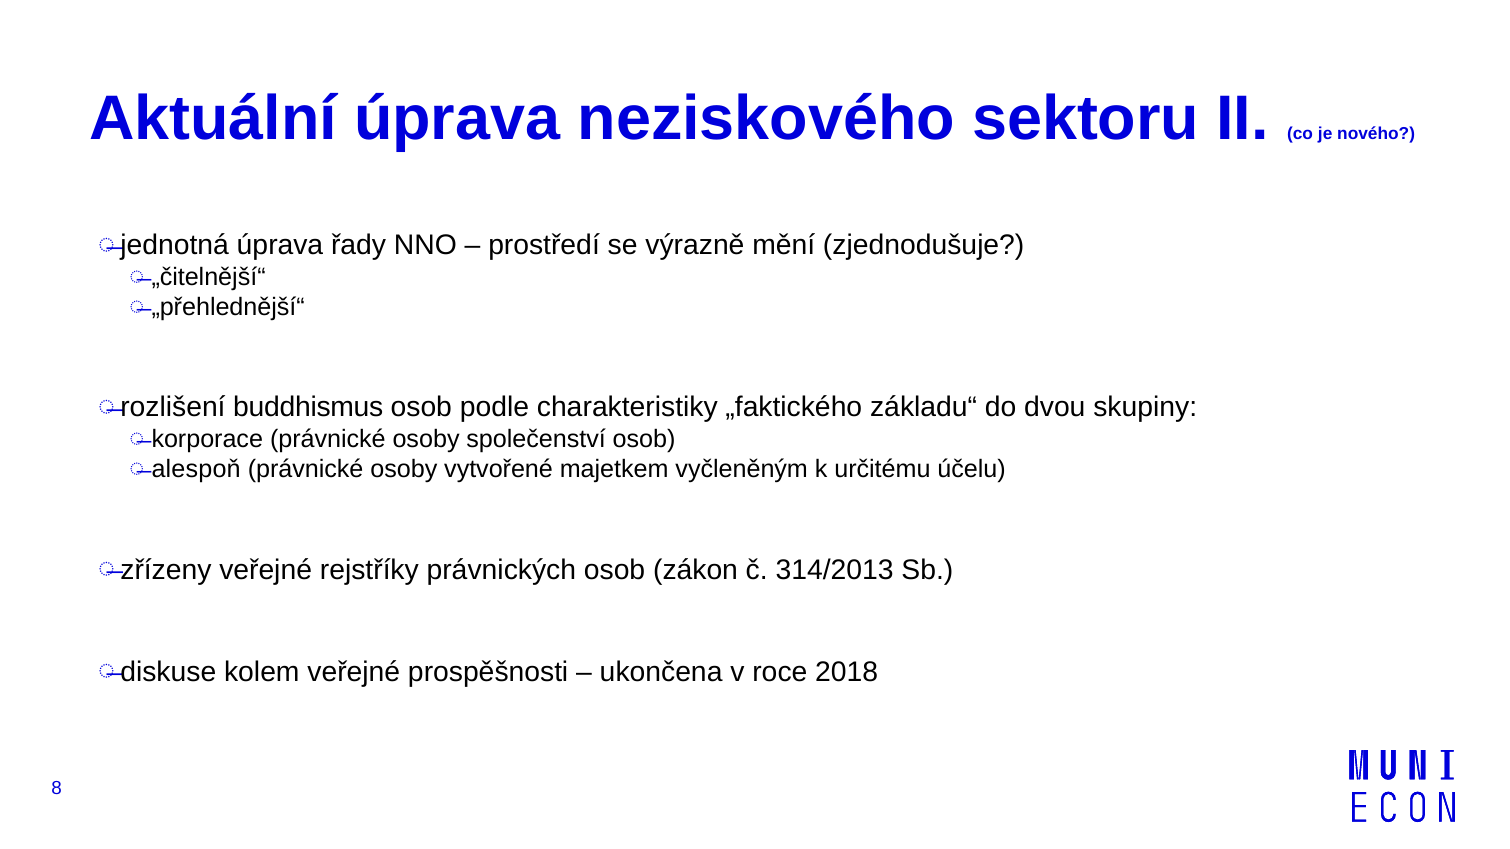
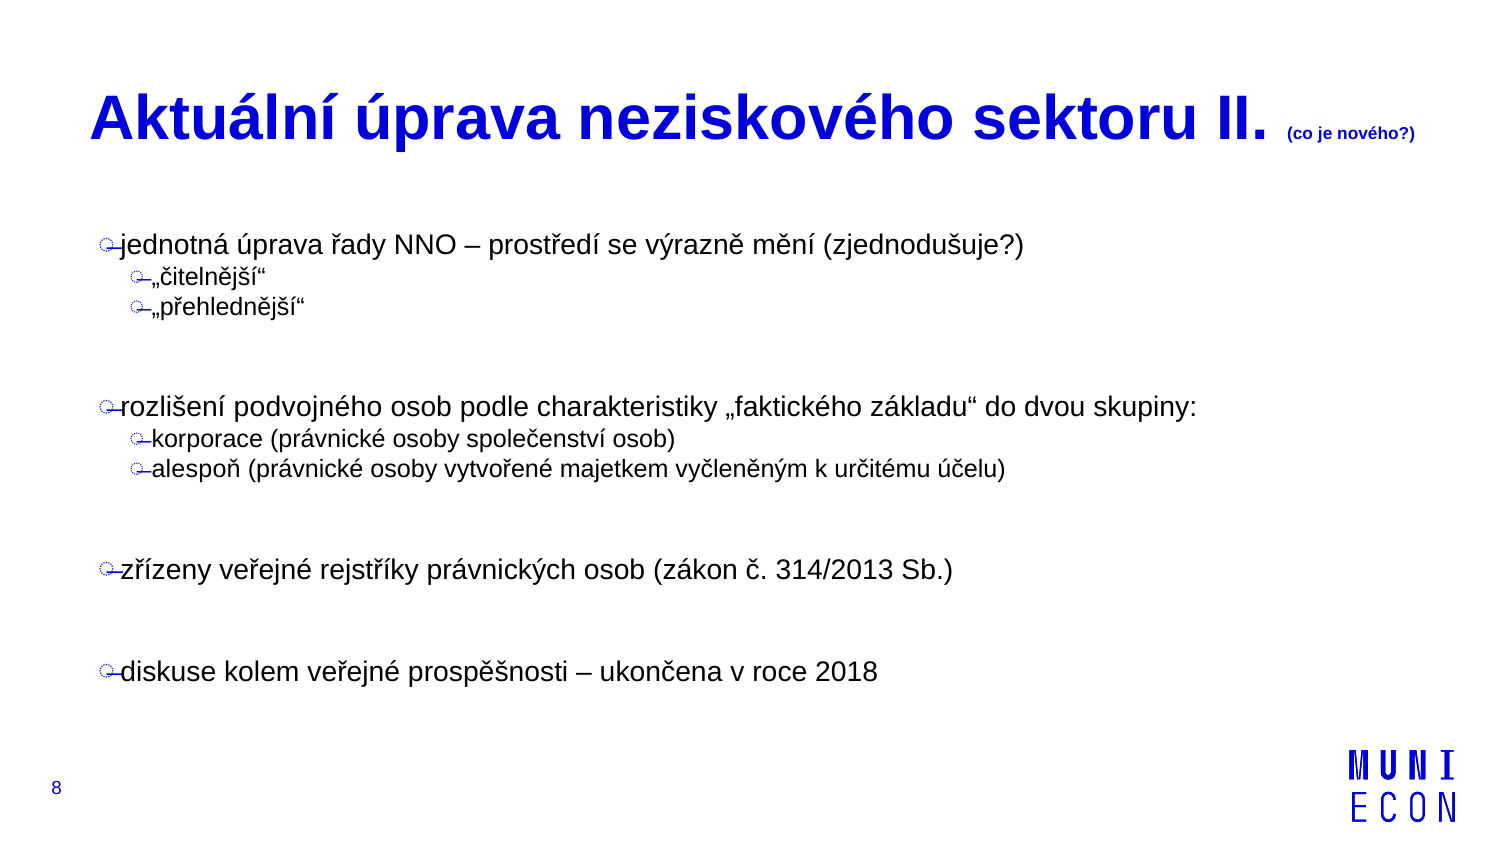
buddhismus: buddhismus -> podvojného (308, 408)
